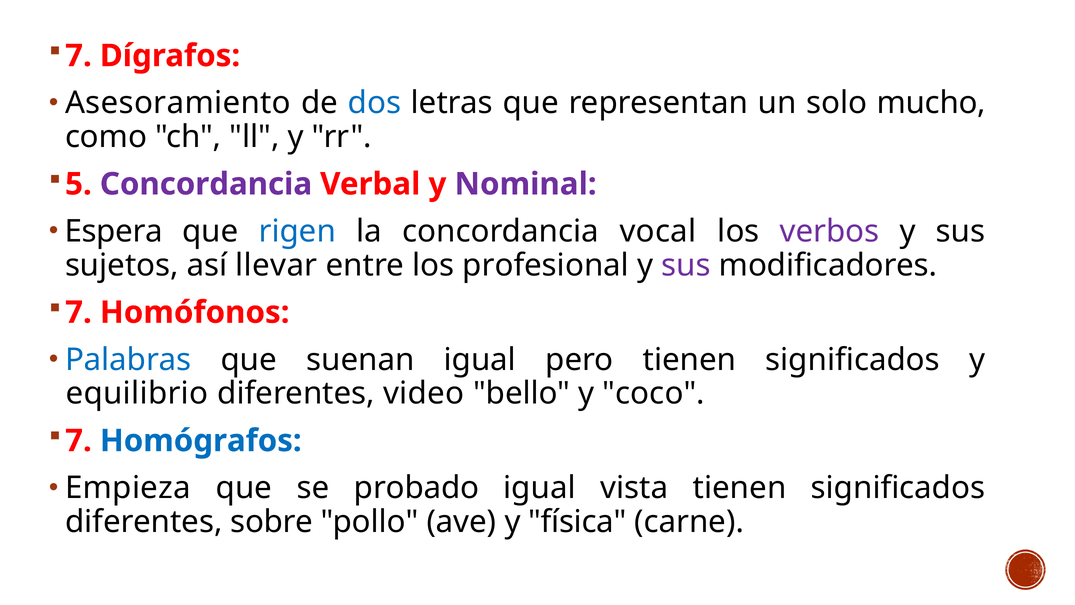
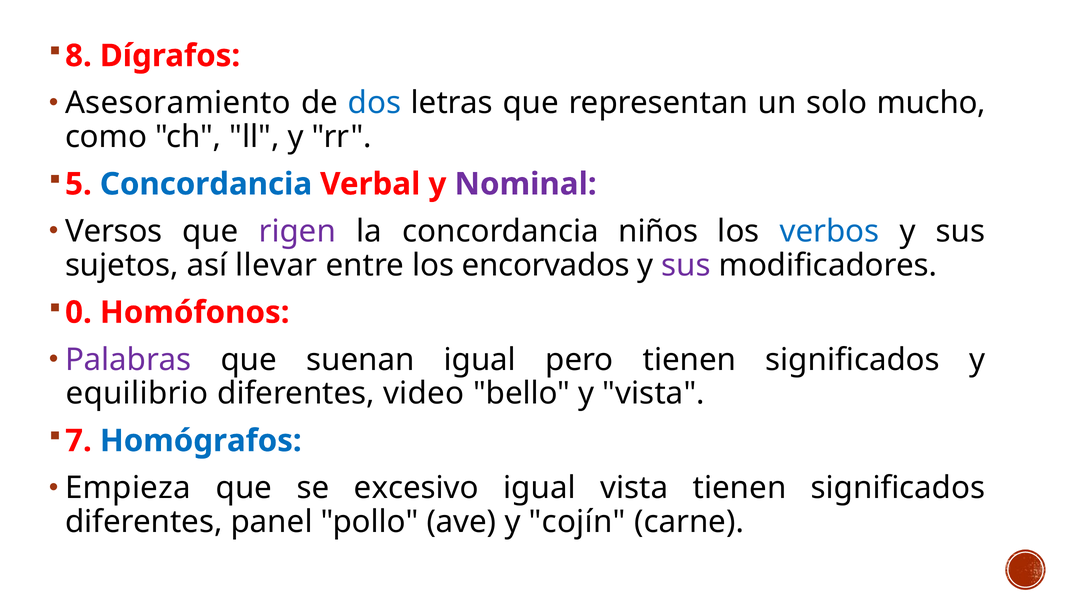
7: 7 -> 8 (78, 56)
Concordancia colour: purple -> blue (206, 184)
Espera: Espera -> Versos (114, 231)
rigen colour: blue -> purple (297, 231)
vocal: vocal -> niños (658, 231)
verbos colour: purple -> blue (830, 231)
profesional: profesional -> encorvados (546, 265)
7: 7 -> 0 (78, 312)
Palabras colour: blue -> purple (128, 360)
y coco: coco -> vista (654, 393)
probado: probado -> excesivo (416, 488)
sobre: sobre -> panel (272, 522)
física: física -> cojín (577, 522)
